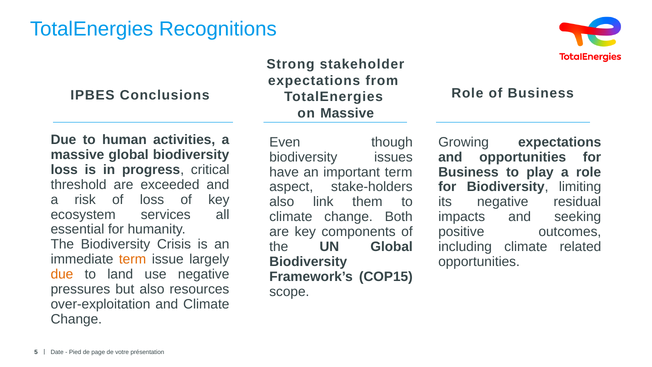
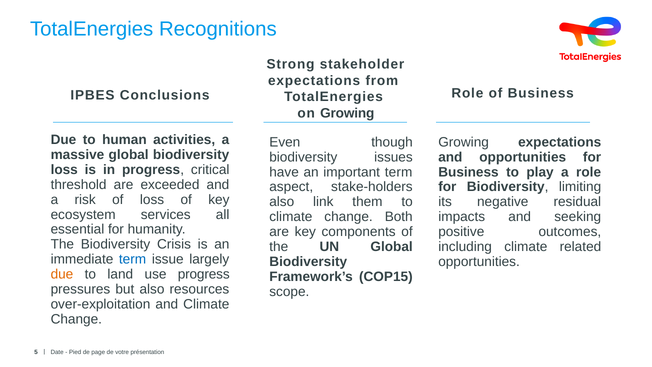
on Massive: Massive -> Growing (347, 113)
term colour: orange -> blue (133, 259)
use negative: negative -> progress (204, 274)
